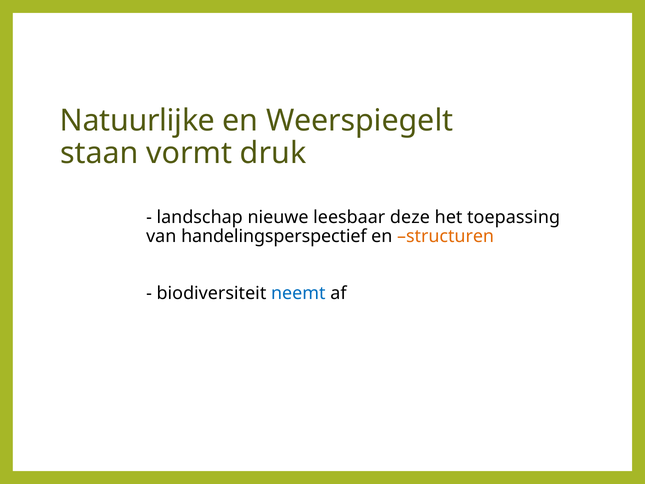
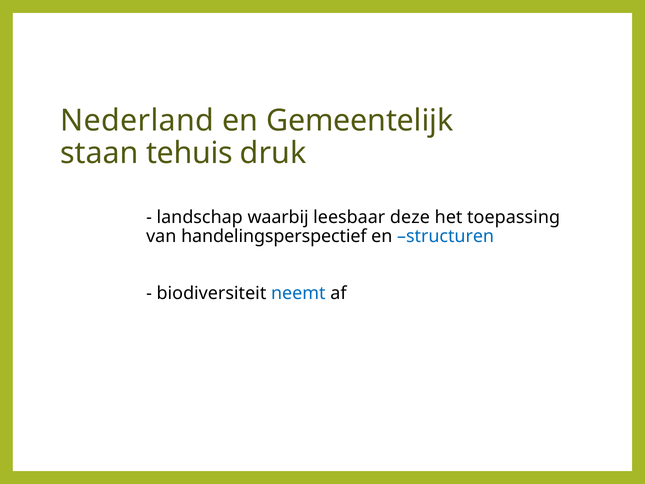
Natuurlijke: Natuurlijke -> Nederland (137, 120)
Weerspiegelt: Weerspiegelt -> Gemeentelijk (360, 120)
vormt: vormt -> tehuis (189, 153)
nieuwe: nieuwe -> waarbij (278, 217)
structuren colour: orange -> blue (446, 236)
